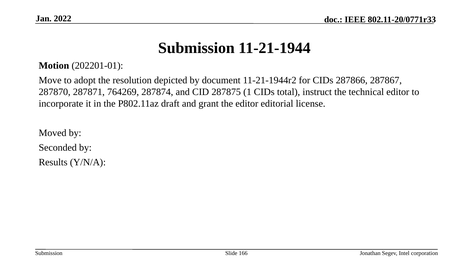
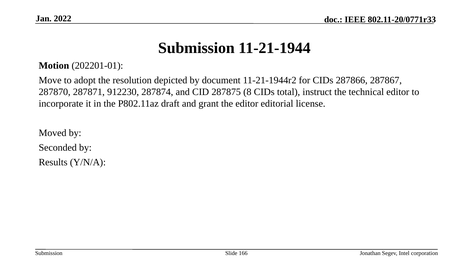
764269: 764269 -> 912230 (123, 92)
1: 1 -> 8 (247, 92)
